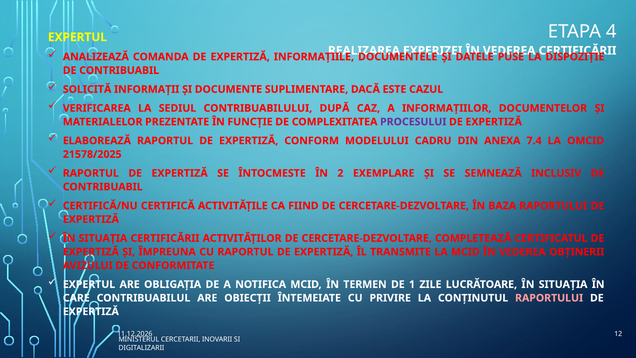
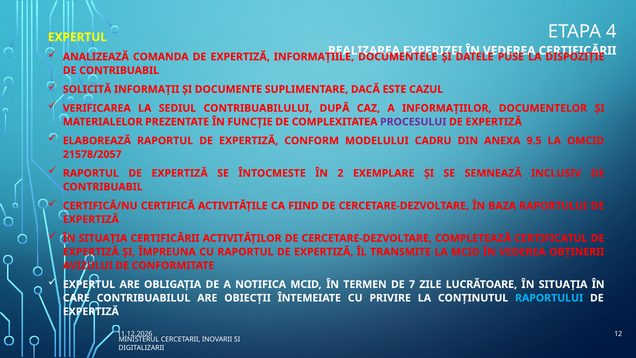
7.4: 7.4 -> 9.5 (534, 141)
21578/2025: 21578/2025 -> 21578/2057 (92, 154)
1: 1 -> 7 (412, 284)
RAPORTULUI colour: pink -> light blue (549, 298)
